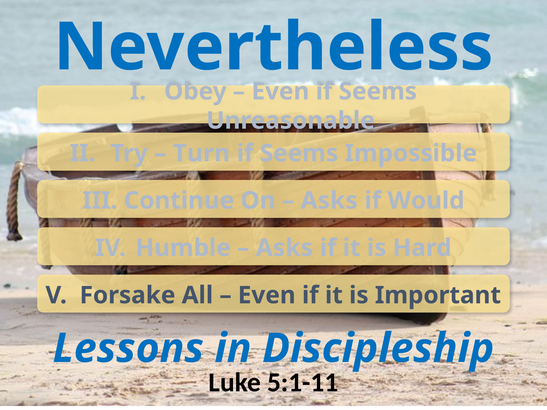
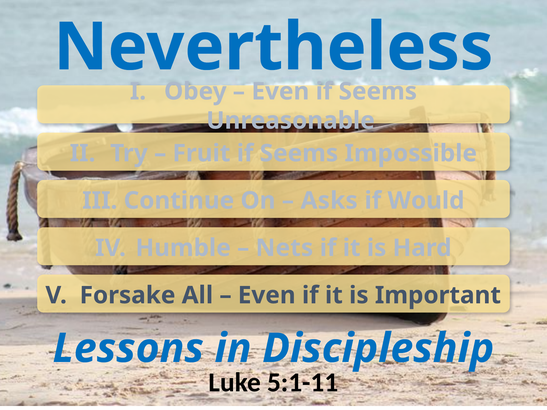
Turn: Turn -> Fruit (201, 153)
Asks: Asks -> Nets (284, 248)
